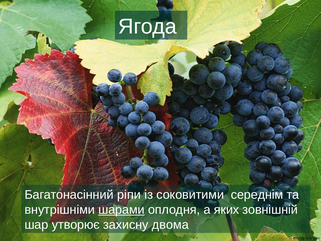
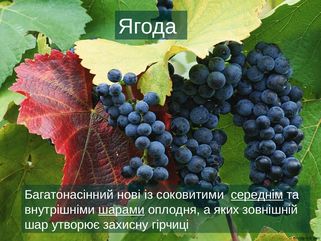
ріпи: ріпи -> нові (129, 195)
середнім underline: none -> present (257, 195)
двома: двома -> гірчиці (170, 224)
